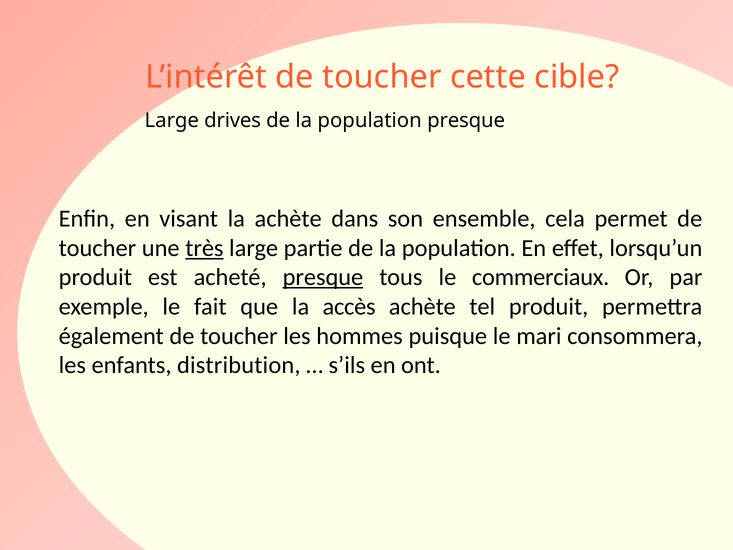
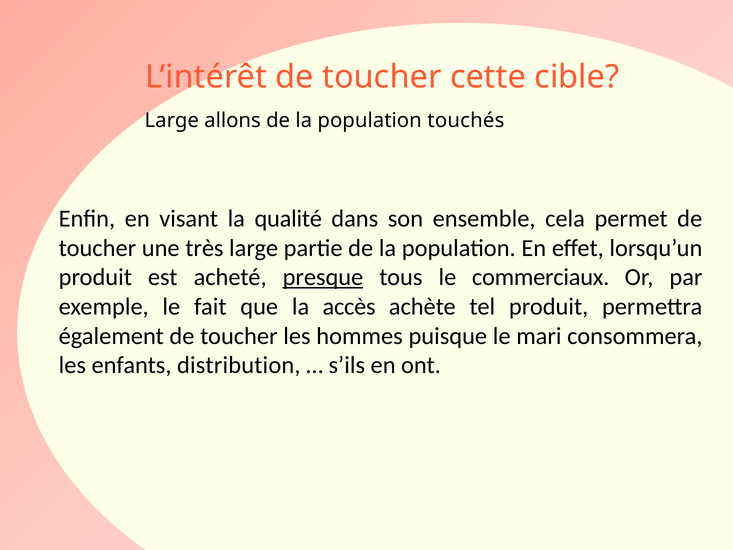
drives: drives -> allons (233, 120)
population presque: presque -> touchés (466, 120)
la achète: achète -> qualité (288, 219)
très underline: present -> none (204, 248)
